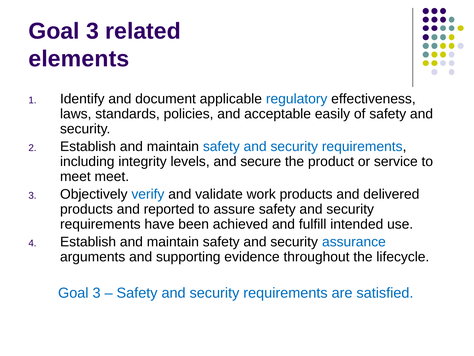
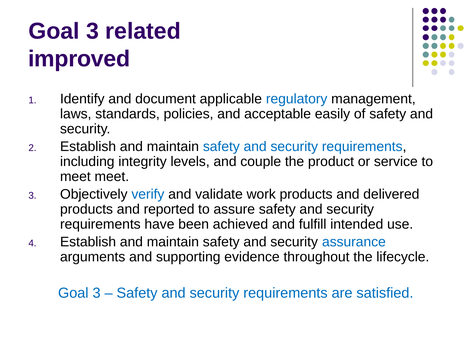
elements: elements -> improved (79, 59)
effectiveness: effectiveness -> management (373, 99)
secure: secure -> couple (261, 161)
